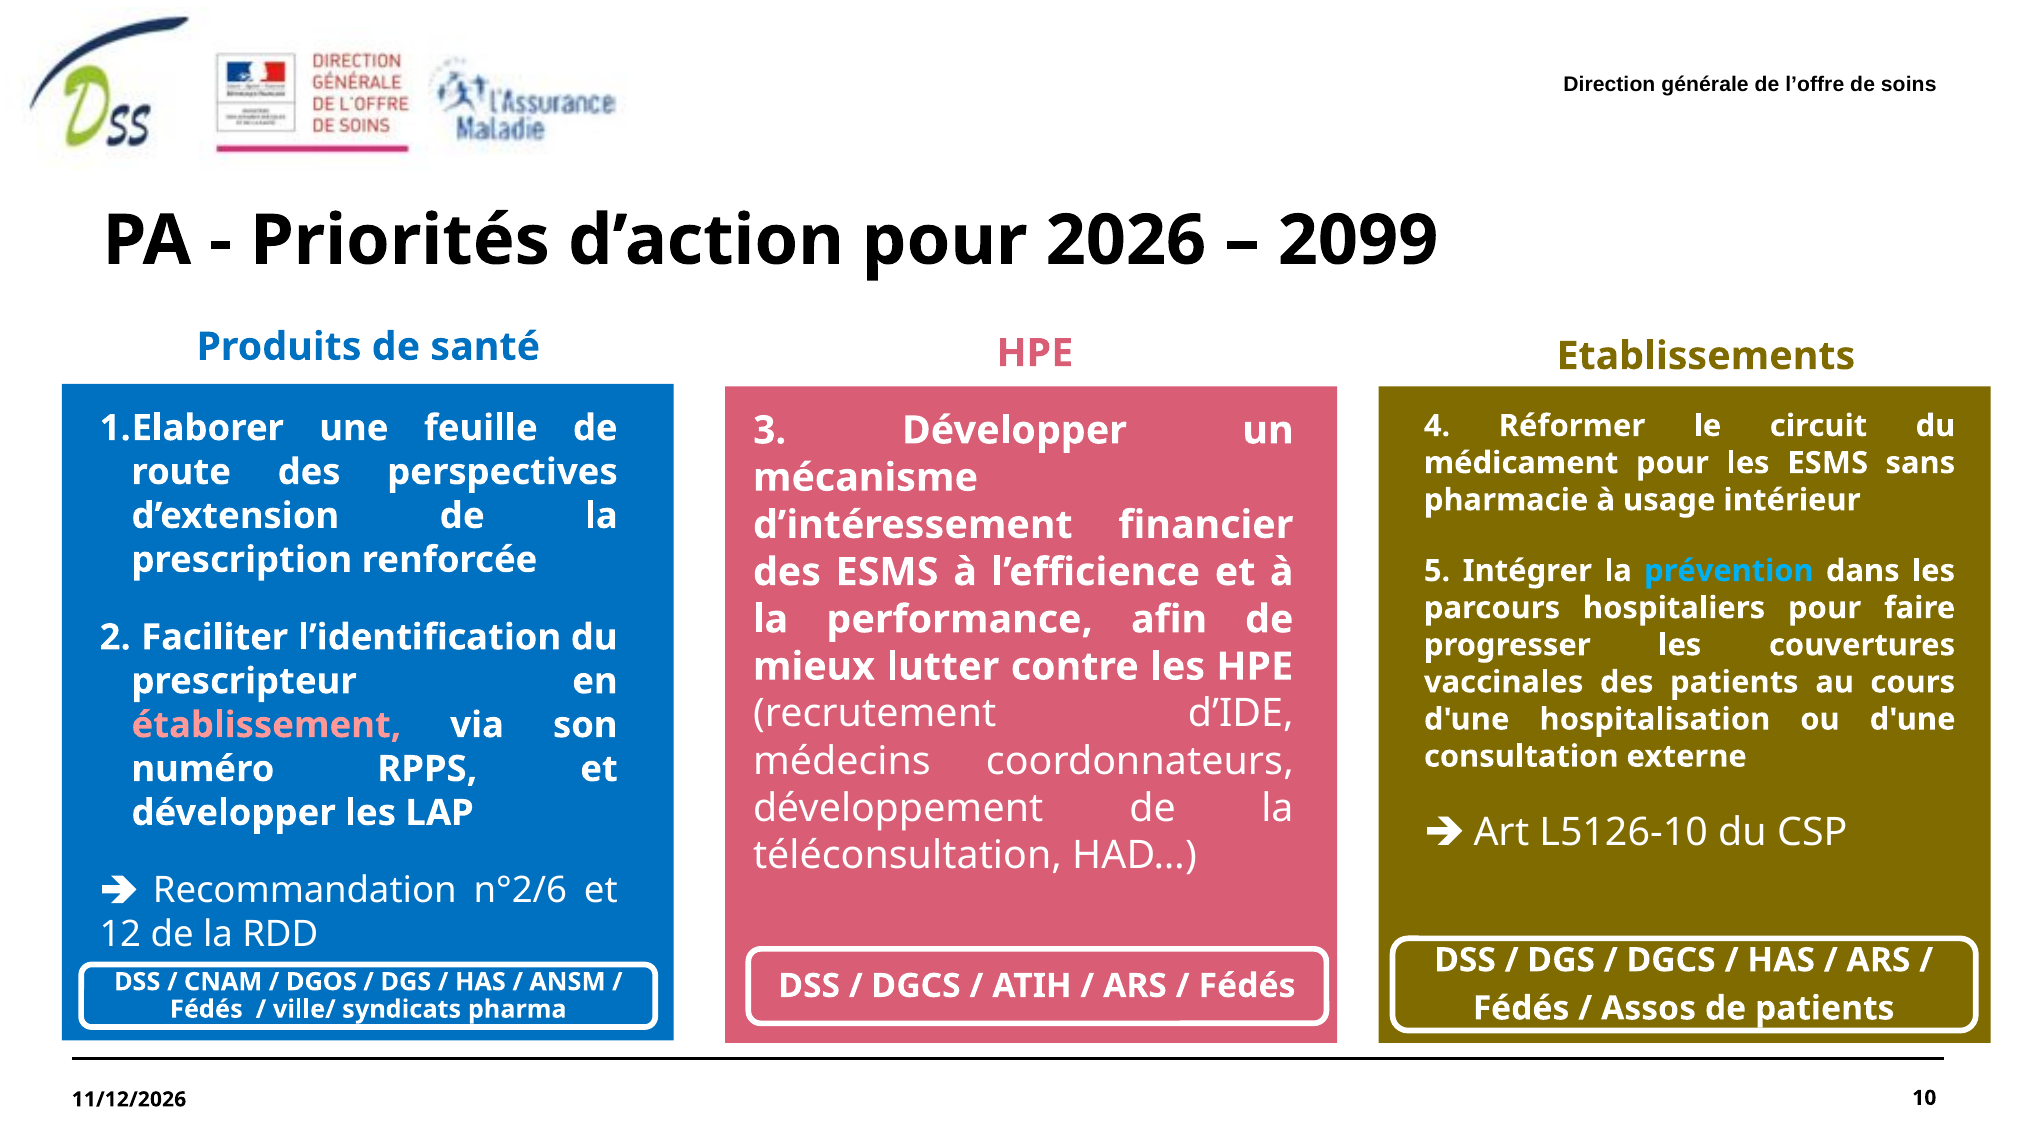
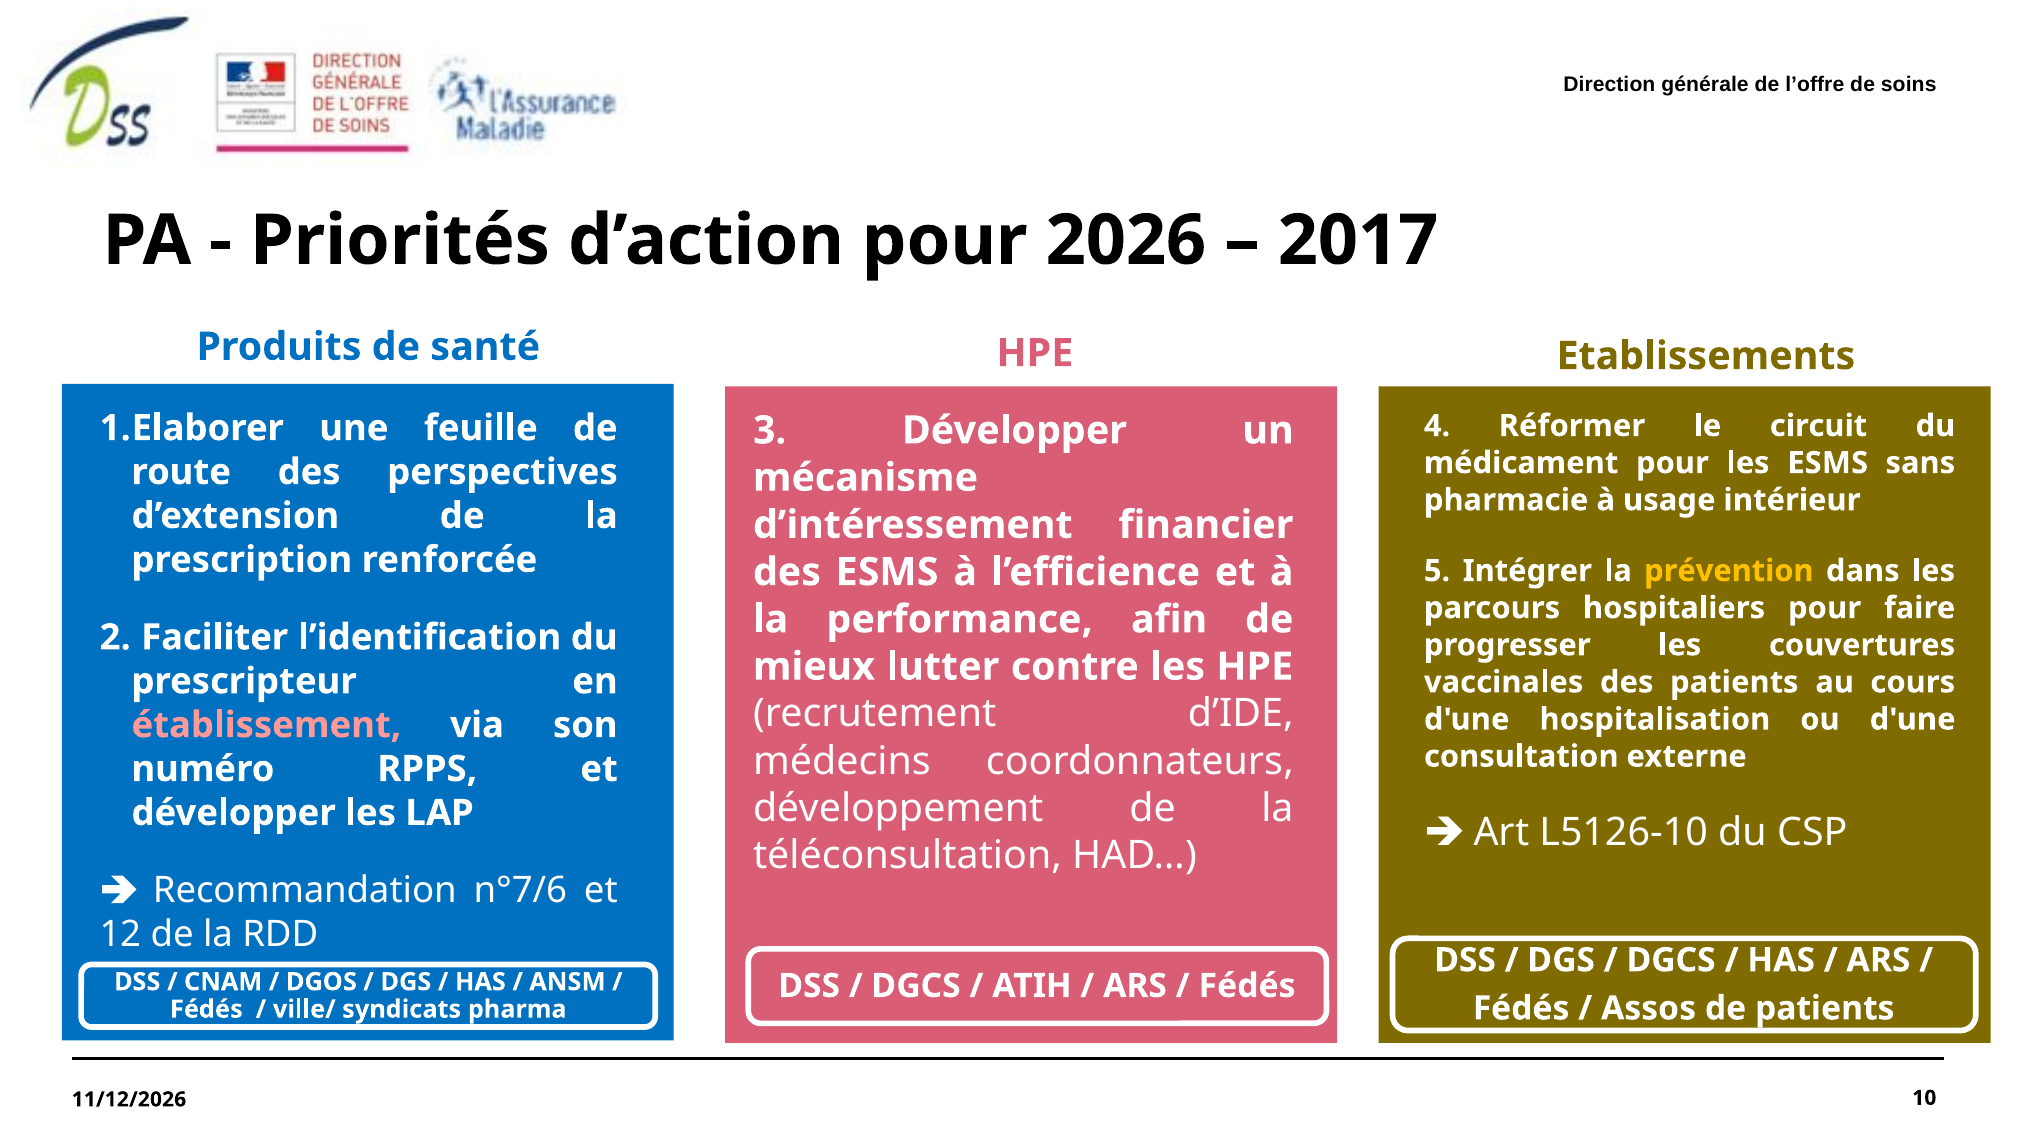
2099: 2099 -> 2017 (1358, 241)
prévention colour: light blue -> yellow (1729, 571)
n°2/6: n°2/6 -> n°7/6 (520, 891)
